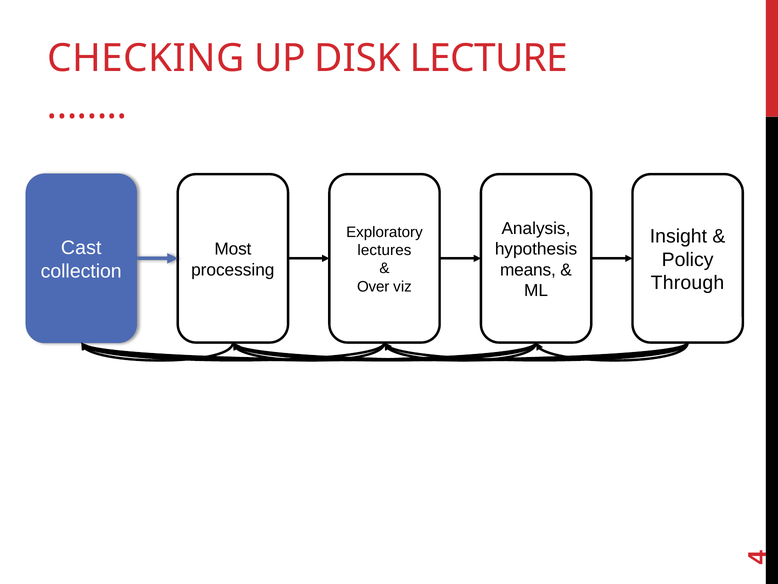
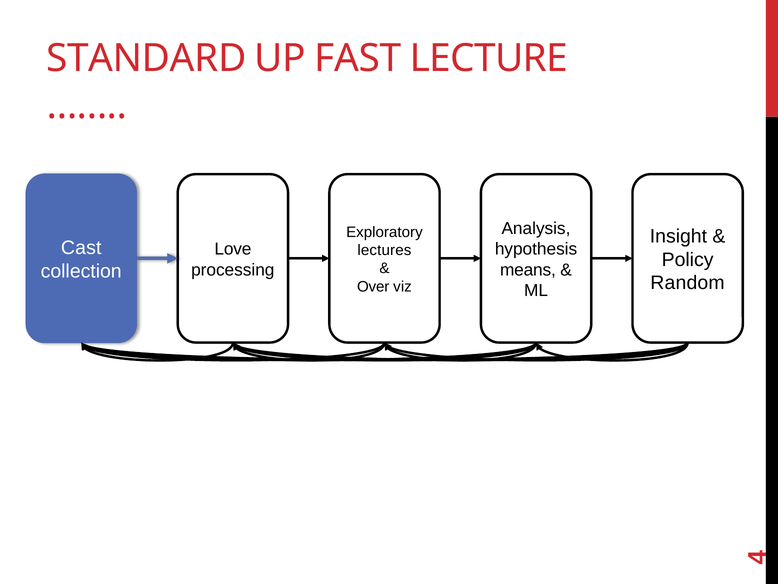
CHECKING: CHECKING -> STANDARD (146, 58)
DISK: DISK -> FAST (358, 58)
Most: Most -> Love (233, 249)
Through: Through -> Random (688, 283)
